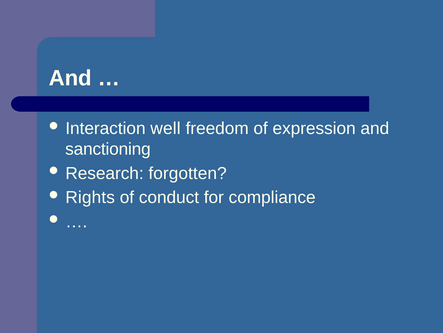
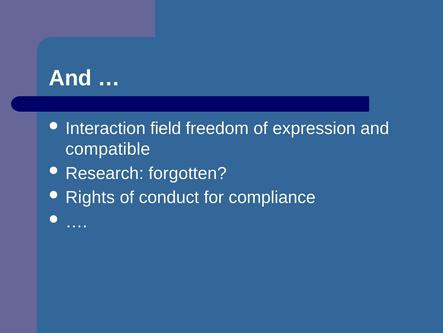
well: well -> field (166, 128)
sanctioning: sanctioning -> compatible (108, 149)
